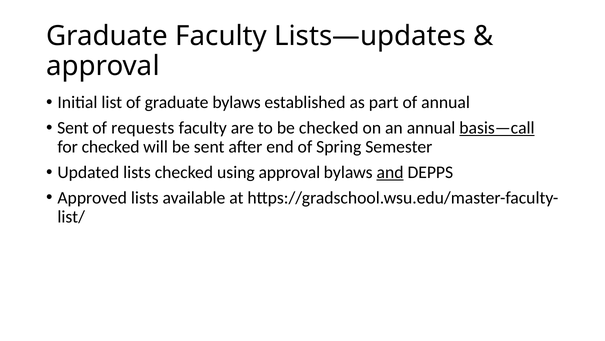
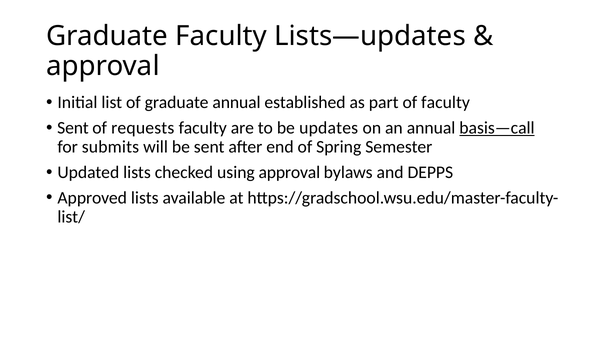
graduate bylaws: bylaws -> annual (237, 102)
of annual: annual -> faculty (446, 102)
be checked: checked -> updates (329, 128)
for checked: checked -> submits (110, 147)
and underline: present -> none (390, 172)
